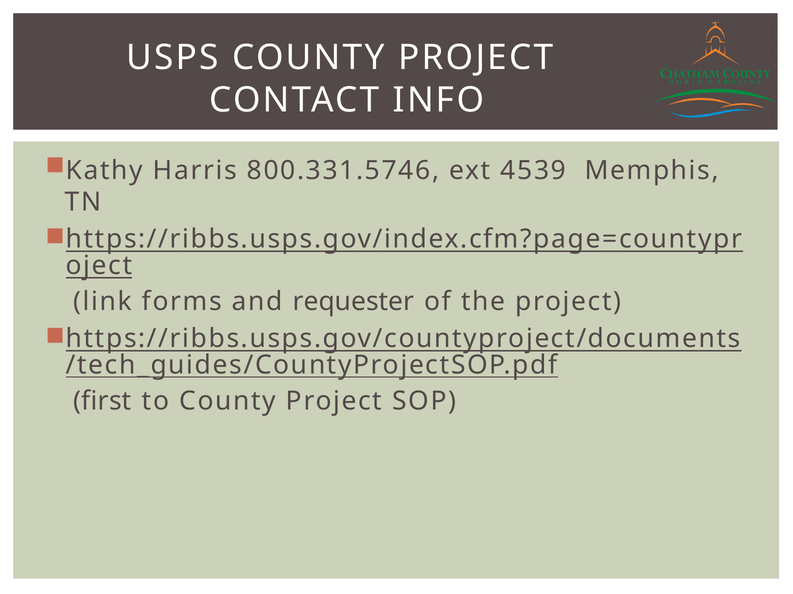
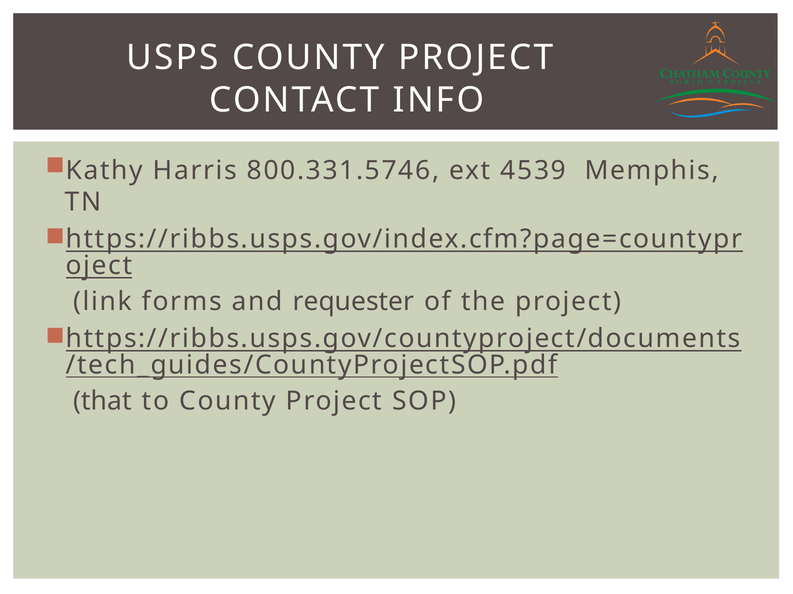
first: first -> that (102, 402)
